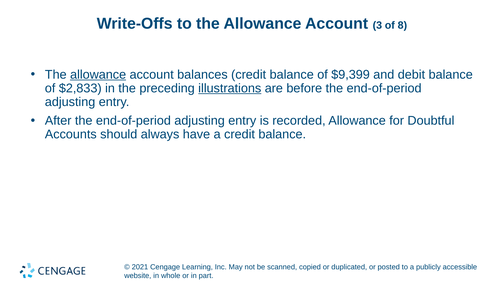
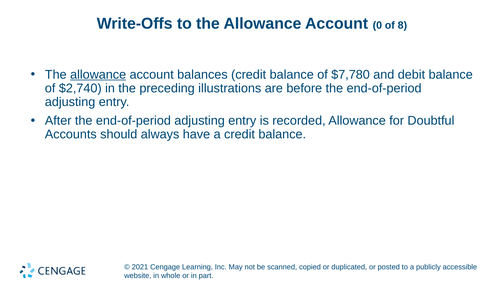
3: 3 -> 0 (377, 25)
$9,399: $9,399 -> $7,780 (351, 74)
$2,833: $2,833 -> $2,740 (80, 88)
illustrations underline: present -> none (230, 88)
